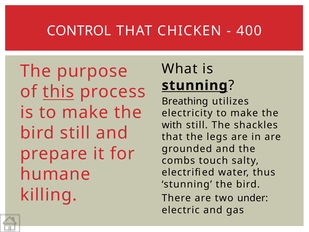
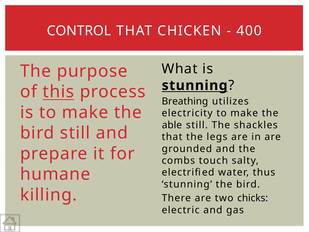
with: with -> able (172, 125)
under: under -> chicks (253, 198)
